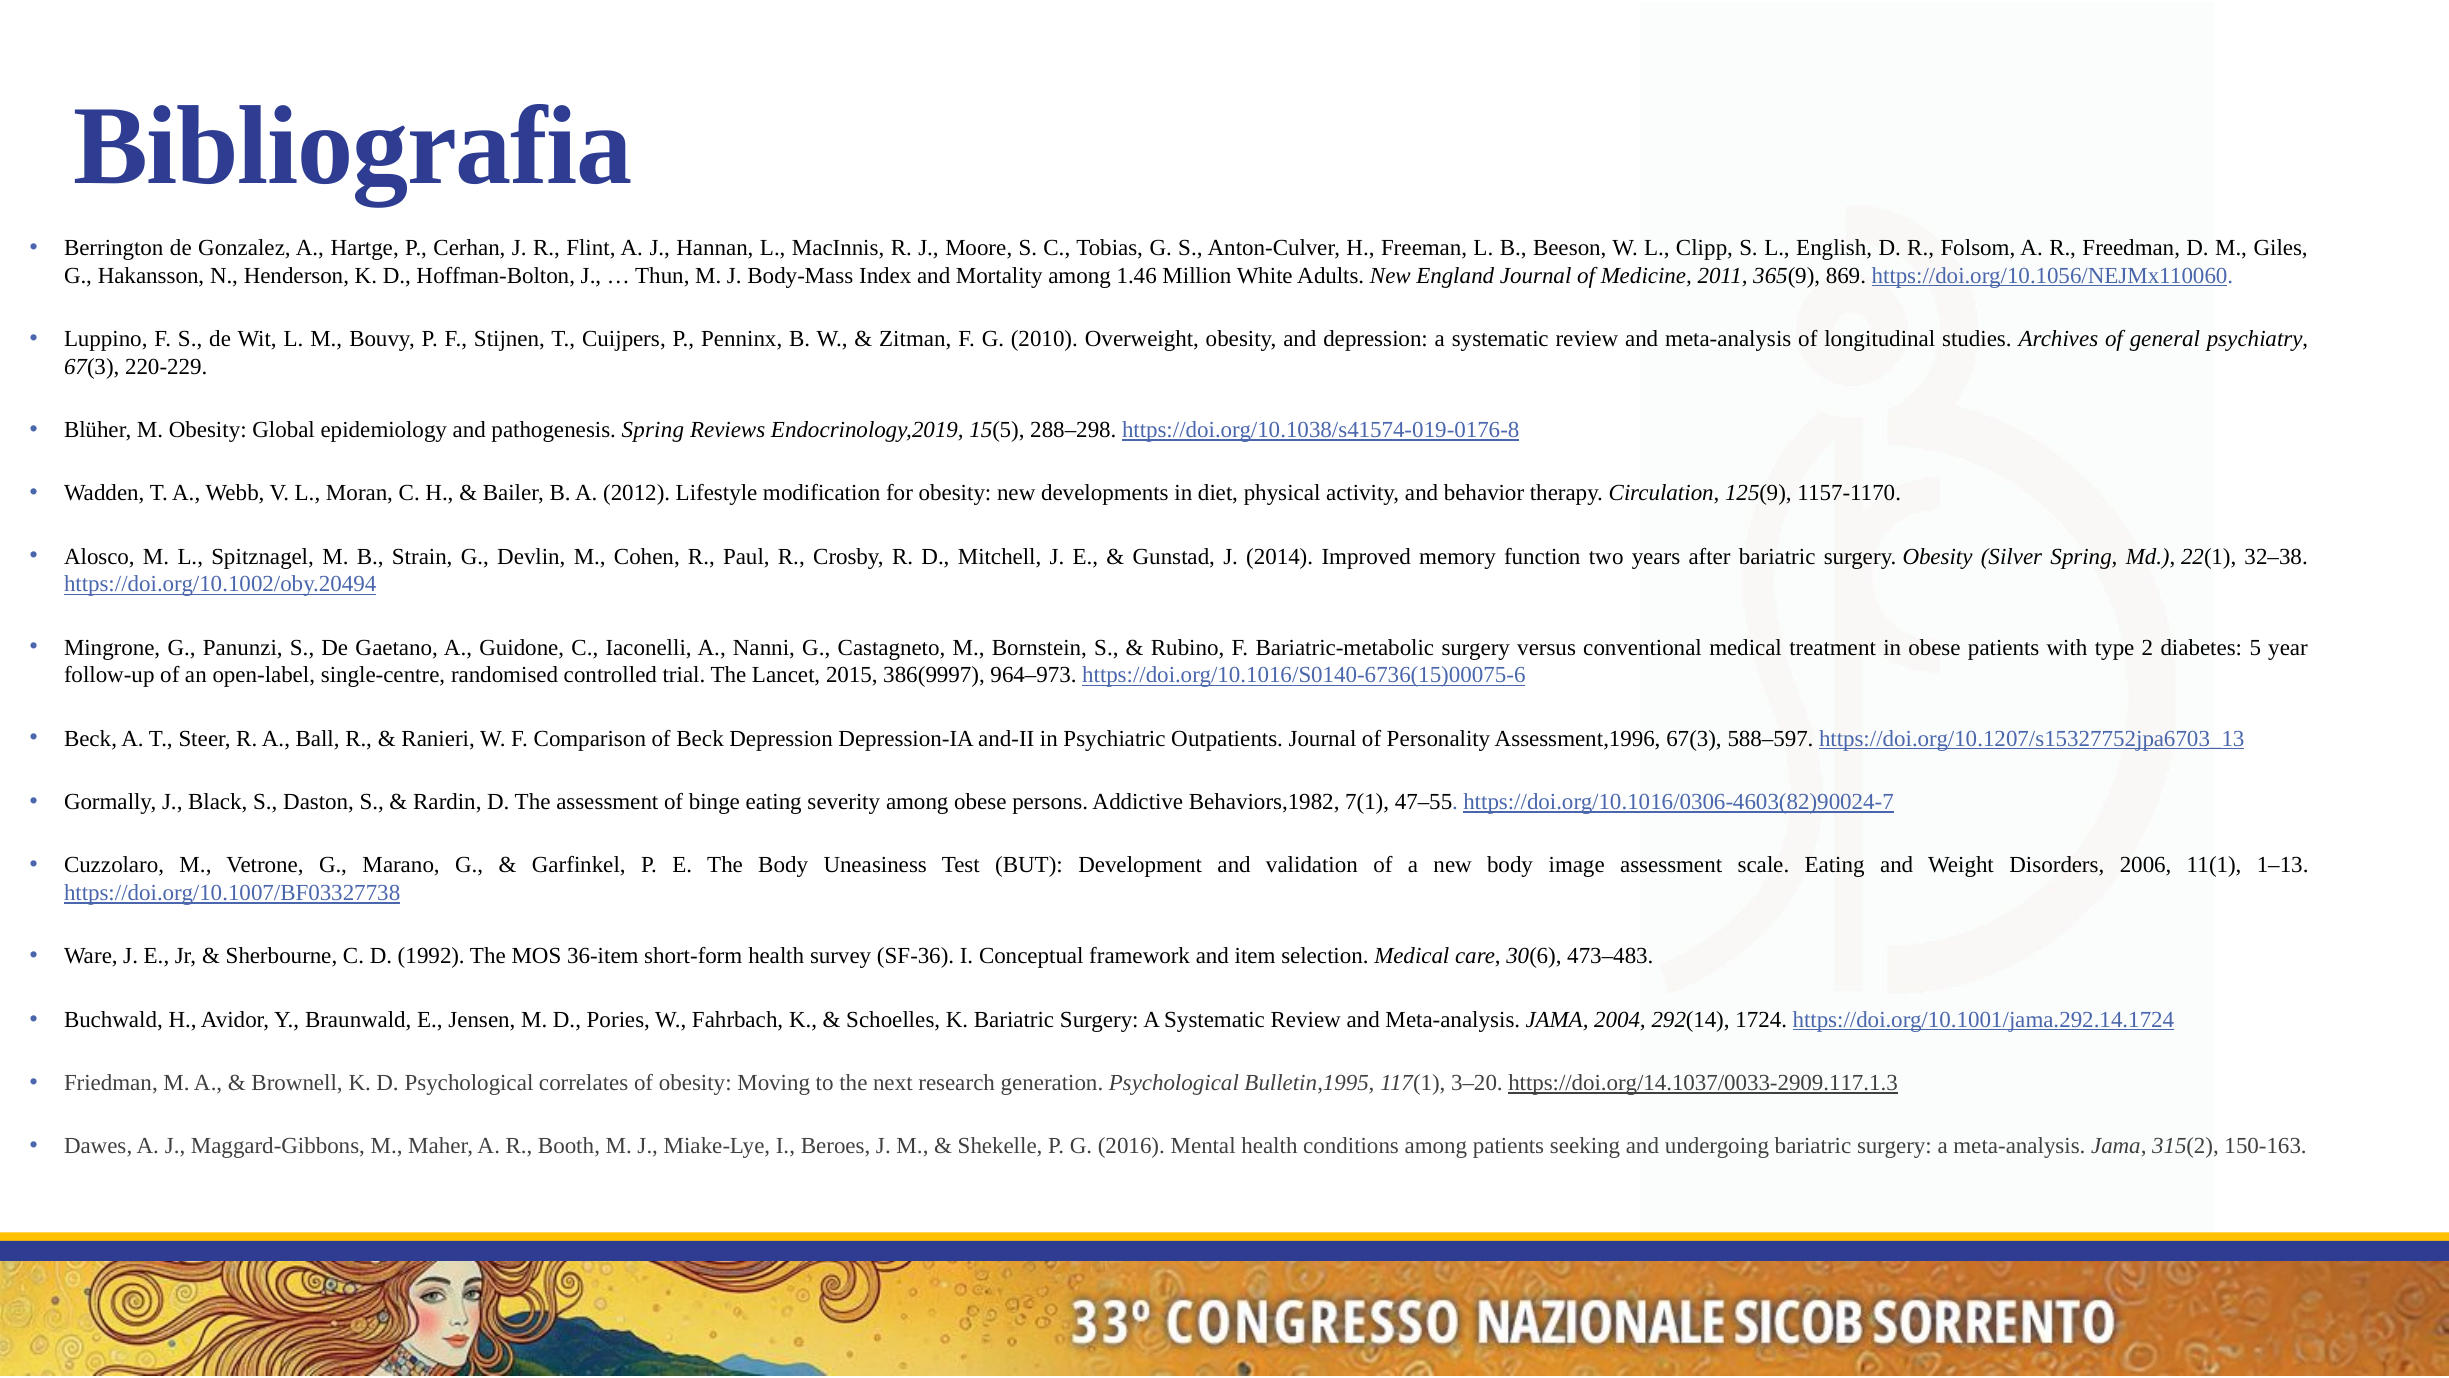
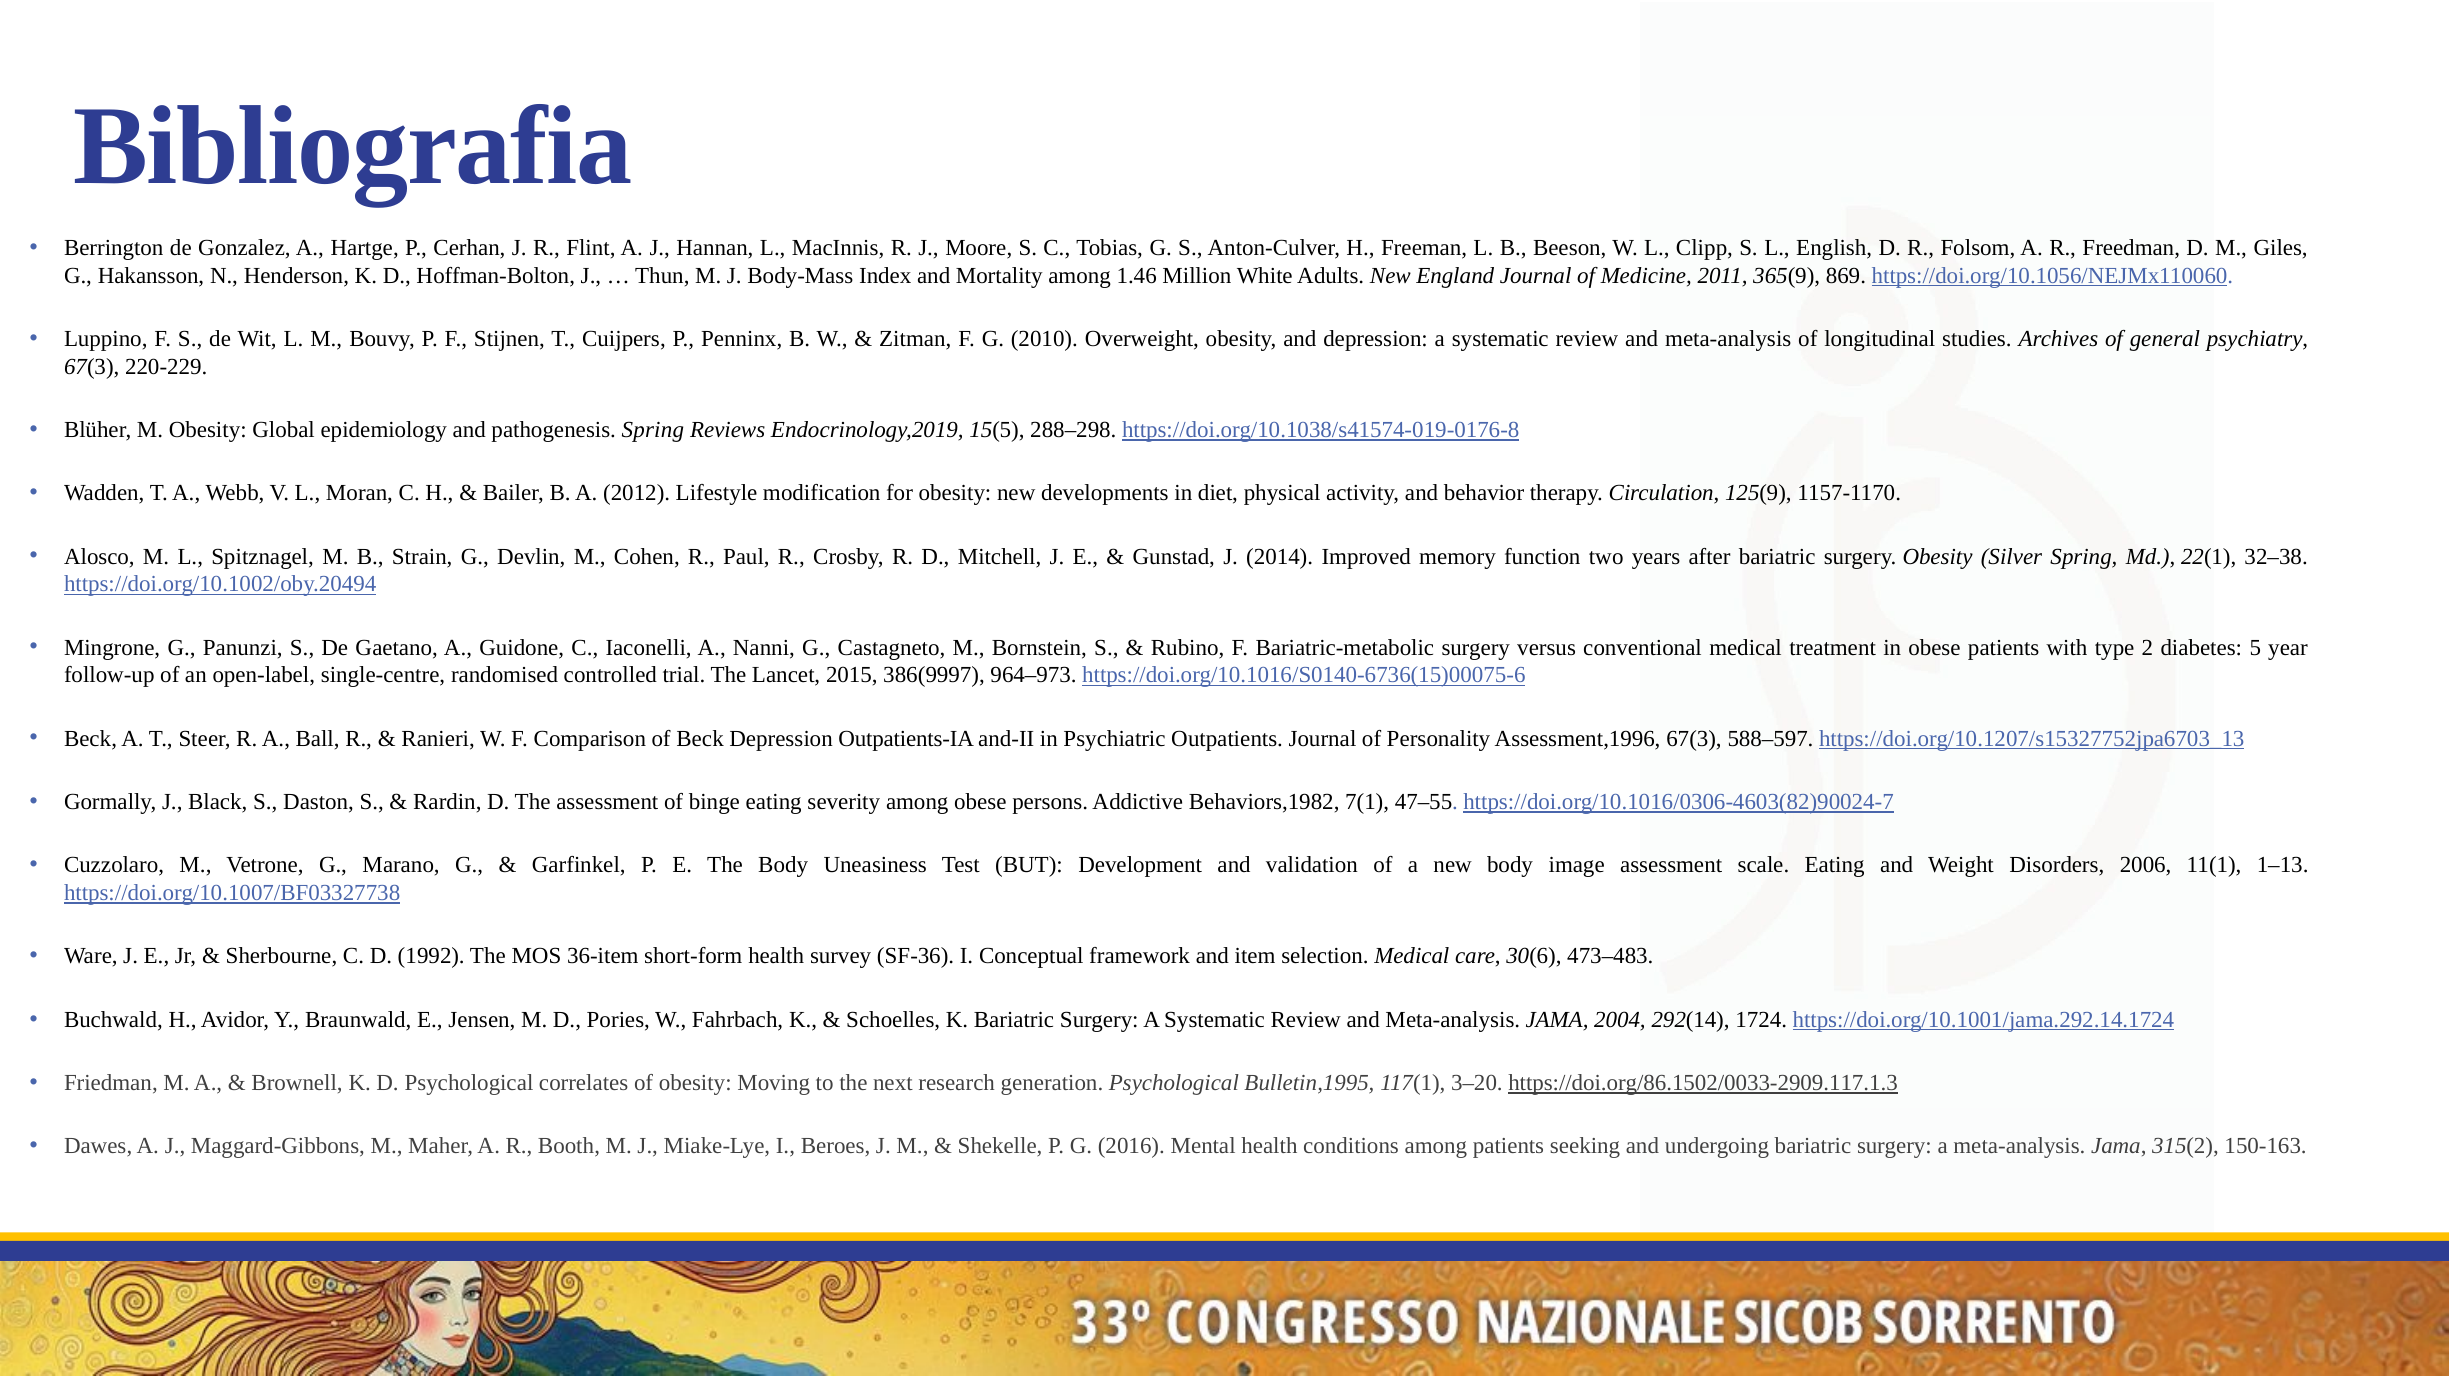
Depression-IA: Depression-IA -> Outpatients-IA (906, 738)
https://doi.org/14.1037/0033-2909.117.1.3: https://doi.org/14.1037/0033-2909.117.1.3 -> https://doi.org/86.1502/0033-2909.117.1.3 (1703, 1083)
